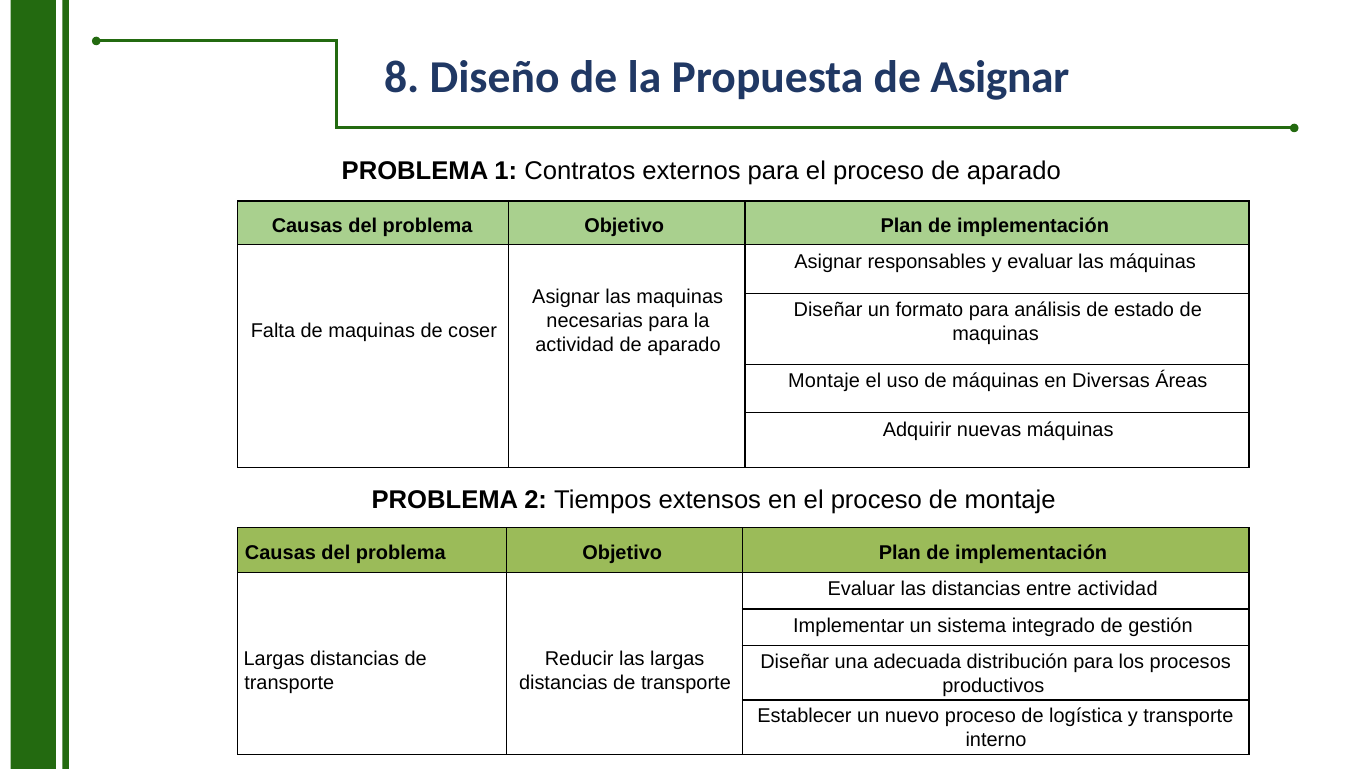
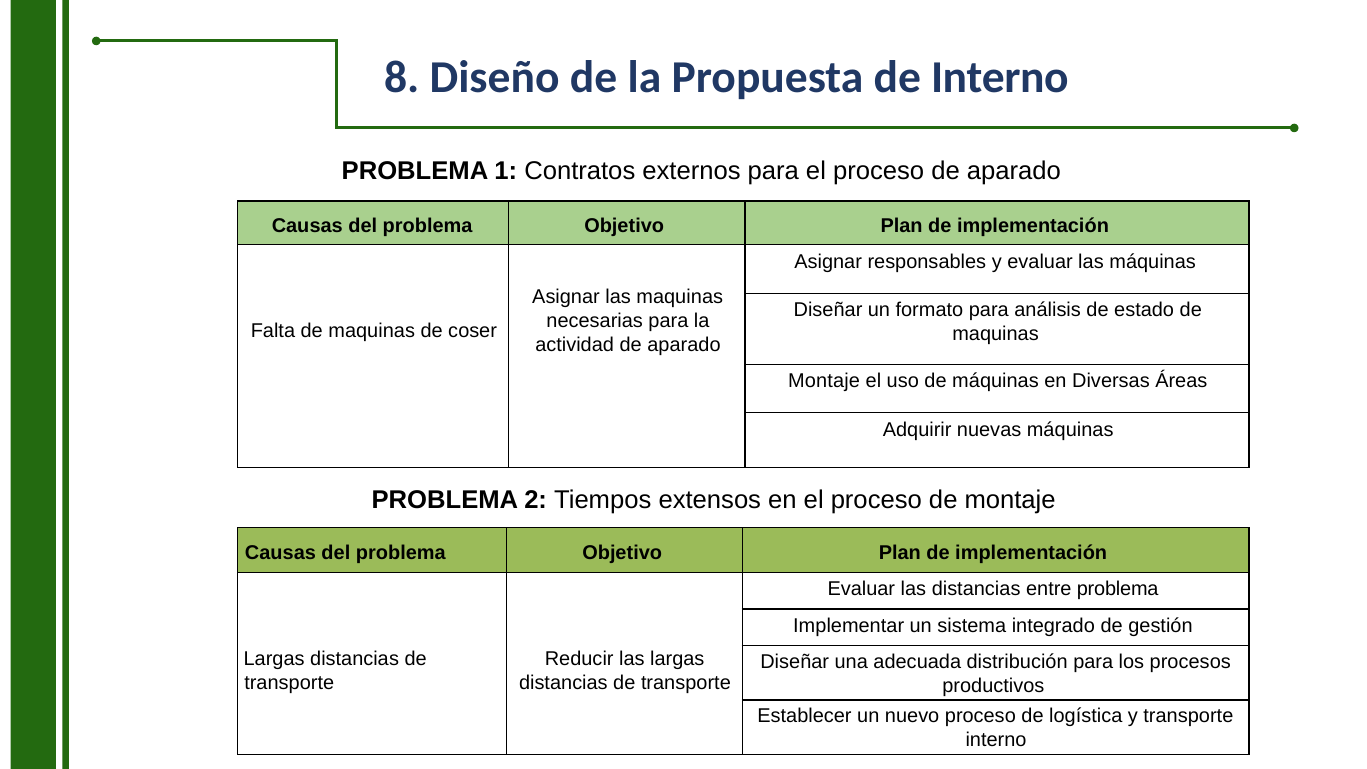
de Asignar: Asignar -> Interno (1000, 78)
entre actividad: actividad -> problema (1118, 589)
